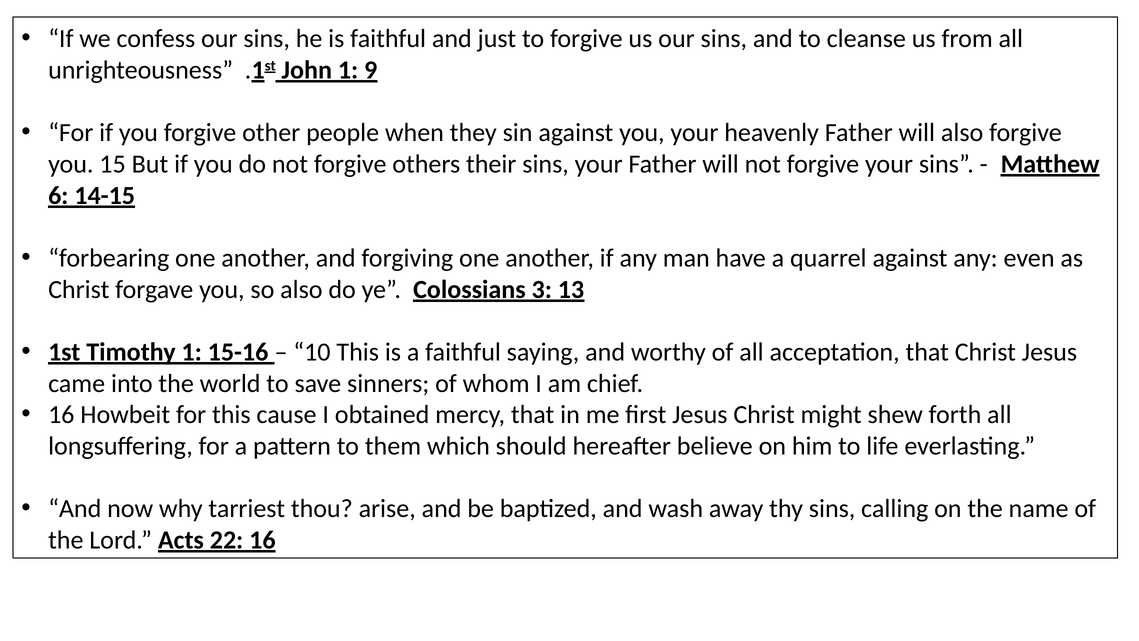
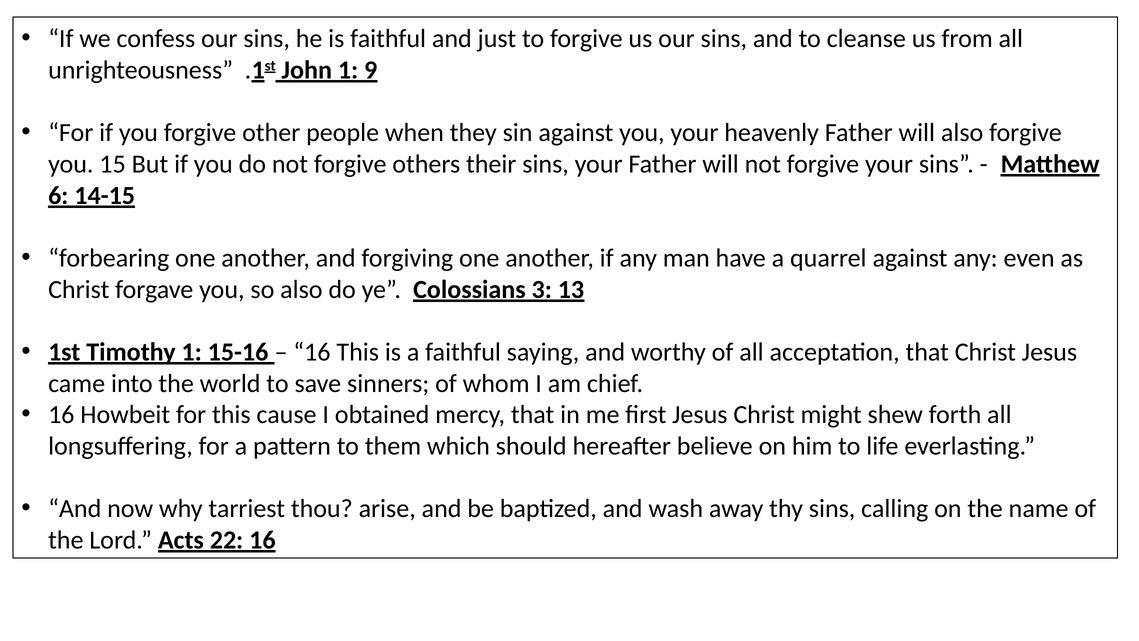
10: 10 -> 16 (312, 352)
